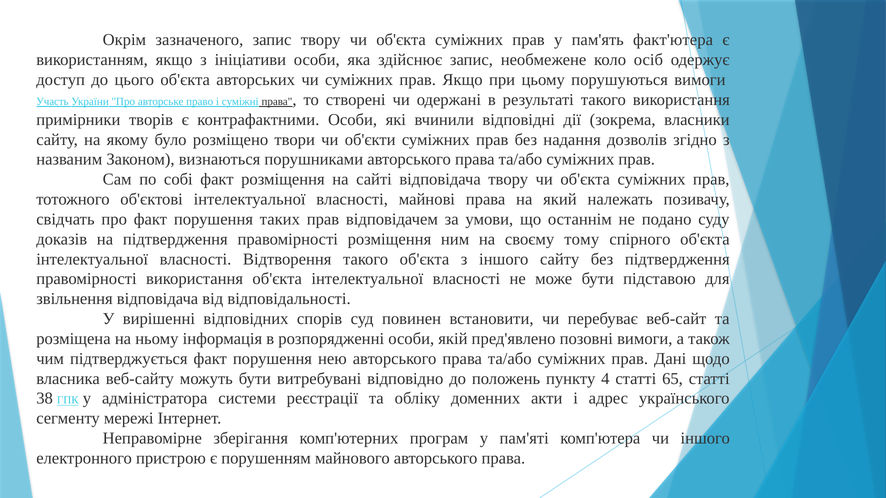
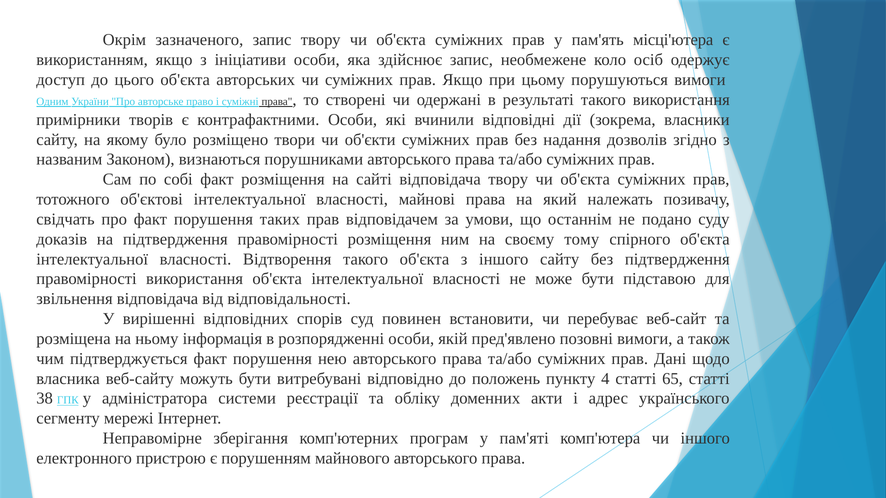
факт'ютера: факт'ютера -> місці'ютера (673, 40)
Участь: Участь -> Одним (52, 102)
